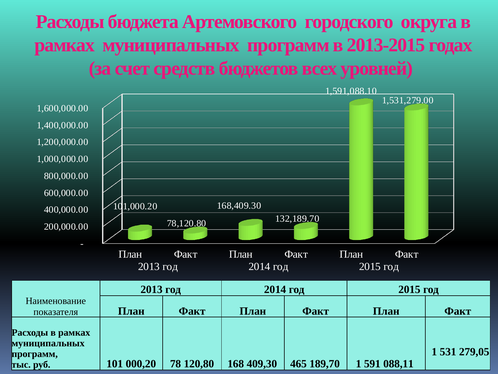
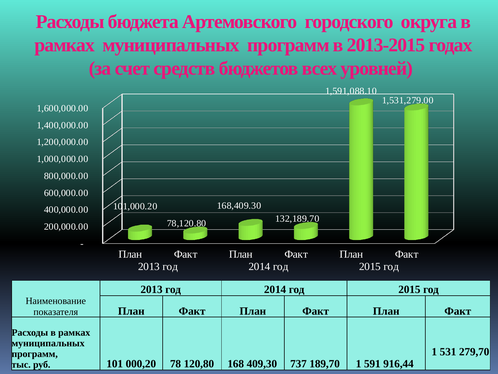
279,05: 279,05 -> 279,70 (474, 351)
465: 465 -> 737 (298, 364)
088,11: 088,11 -> 916,44 (398, 364)
